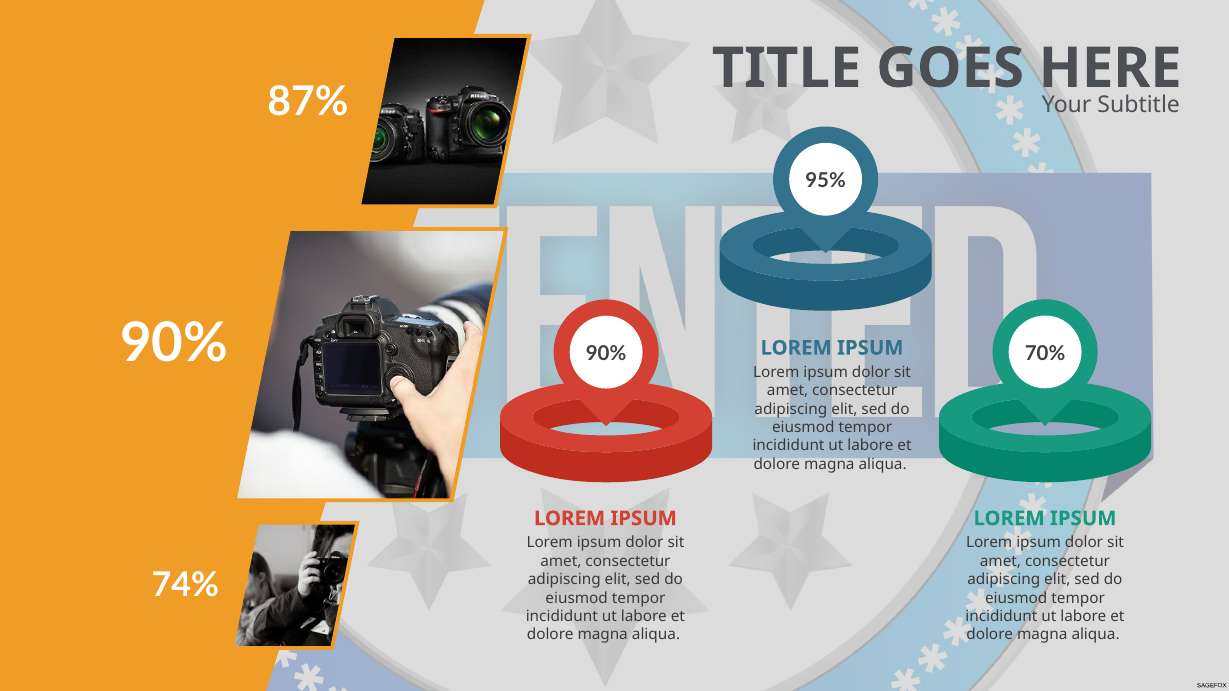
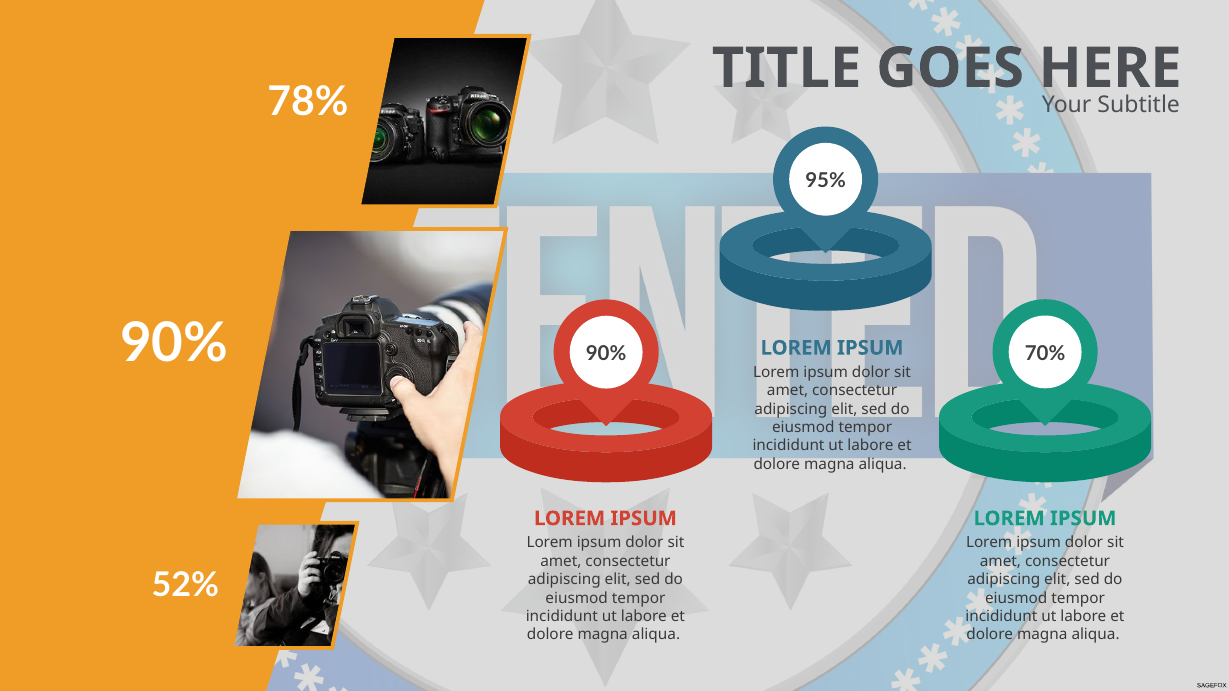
87%: 87% -> 78% (308, 102)
74%: 74% -> 52% (185, 586)
